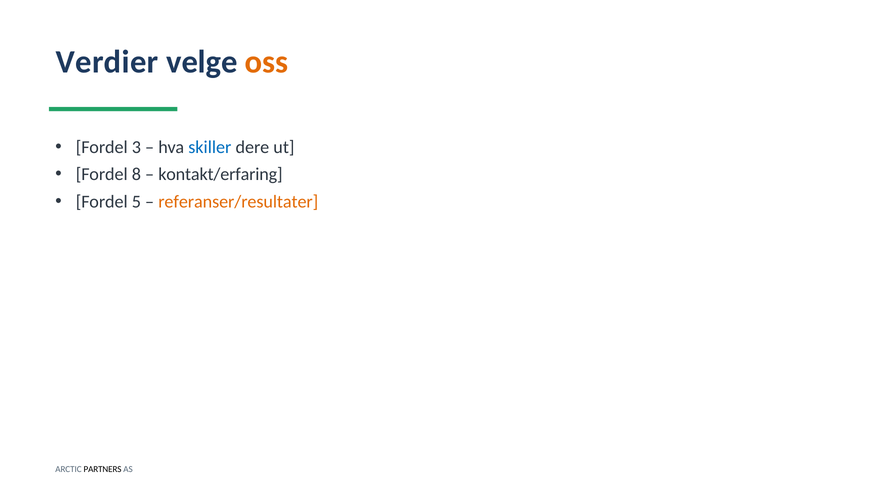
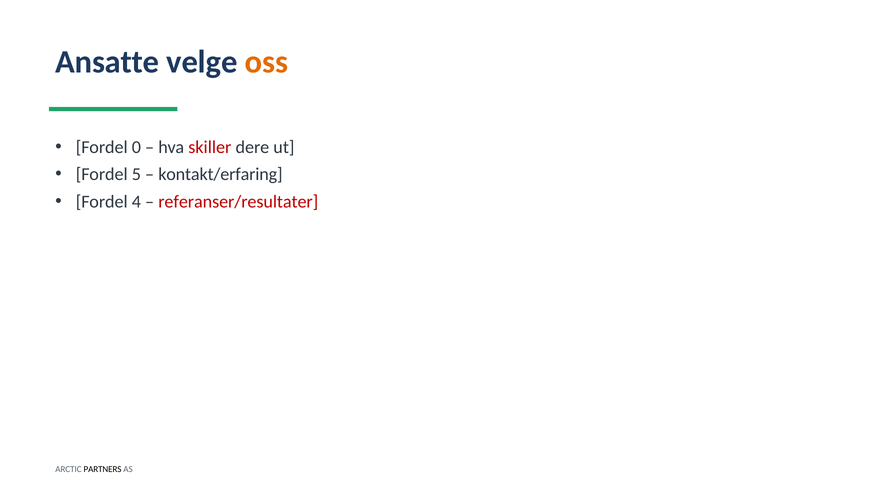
Verdier: Verdier -> Ansatte (107, 62)
3: 3 -> 0 (136, 147)
skiller colour: blue -> red (210, 147)
8: 8 -> 5 (136, 175)
5: 5 -> 4 (136, 202)
referanser/resultater colour: orange -> red (238, 202)
